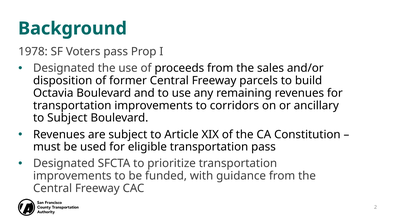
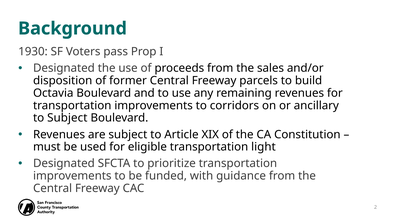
1978: 1978 -> 1930 (33, 52)
transportation pass: pass -> light (263, 147)
